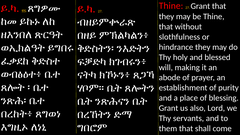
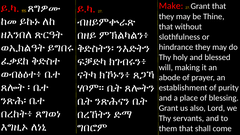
Thine: Thine -> Make (171, 6)
